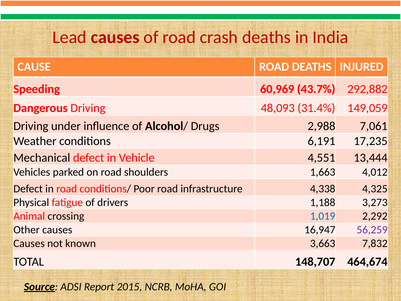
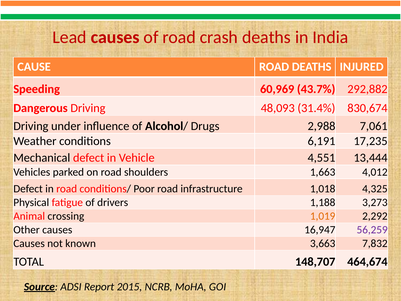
149,059: 149,059 -> 830,674 (367, 108)
4,338: 4,338 -> 1,018 (323, 189)
1,019 colour: blue -> orange (323, 216)
